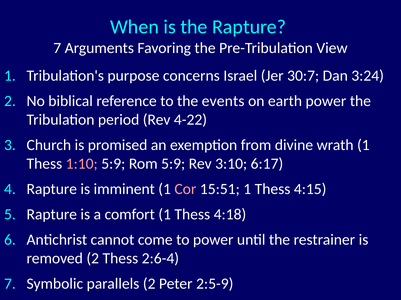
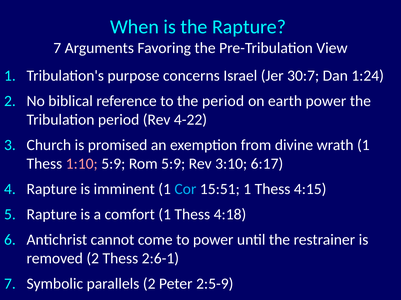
3:24: 3:24 -> 1:24 (368, 76)
the events: events -> period (223, 101)
Cor colour: pink -> light blue (185, 190)
2:6-4: 2:6-4 -> 2:6-1 (160, 259)
